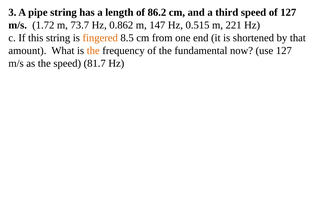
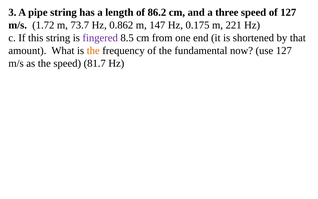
third: third -> three (227, 12)
0.515: 0.515 -> 0.175 (198, 25)
fingered colour: orange -> purple (100, 38)
